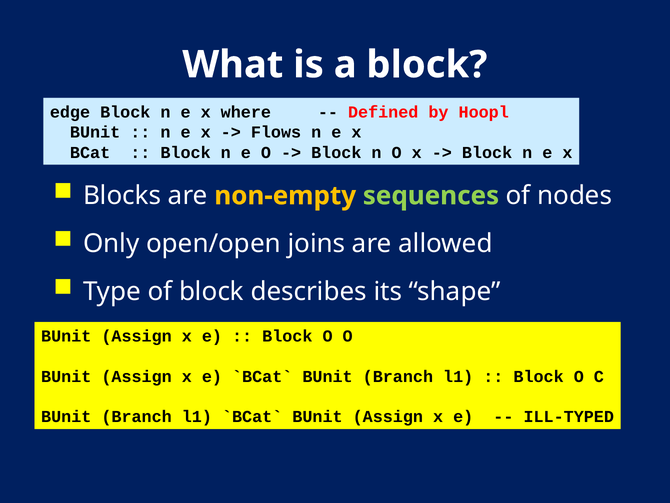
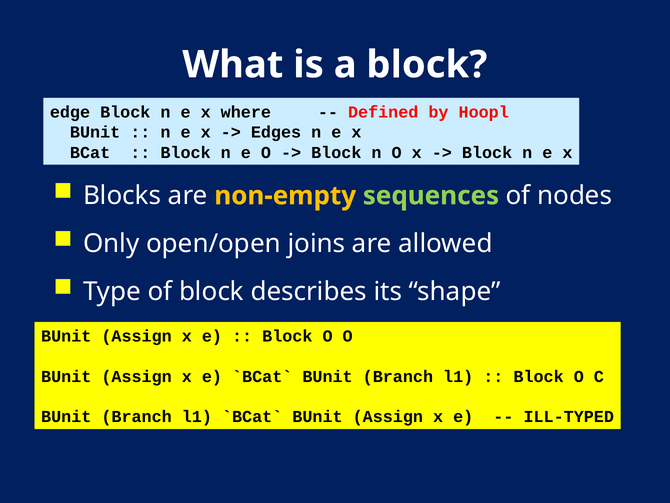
Flows: Flows -> Edges (276, 132)
